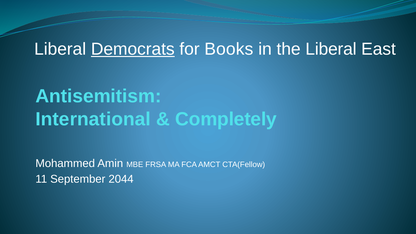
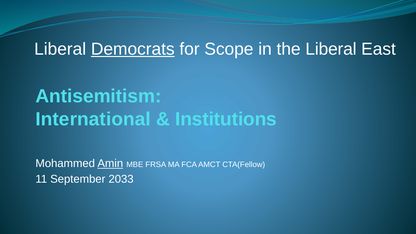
Books: Books -> Scope (229, 49)
Completely: Completely -> Institutions (226, 119)
Amin underline: none -> present (110, 163)
2044: 2044 -> 2033 (121, 179)
